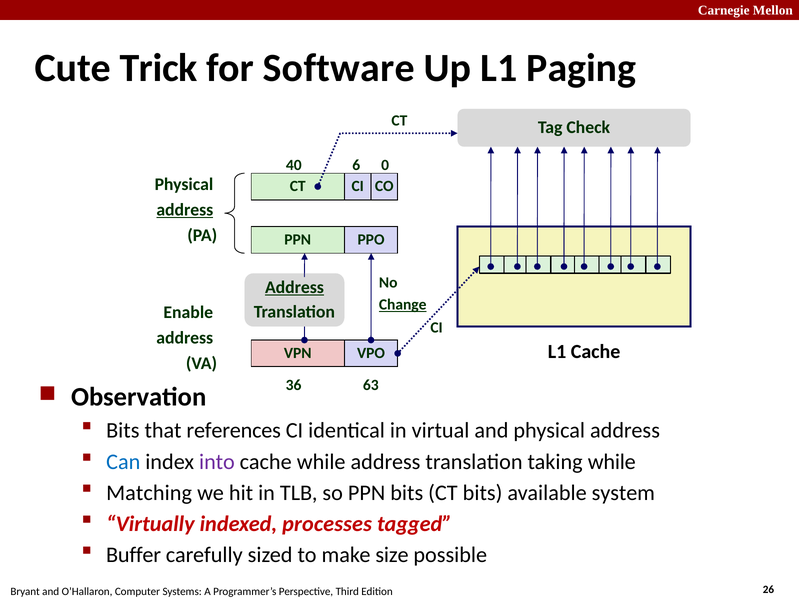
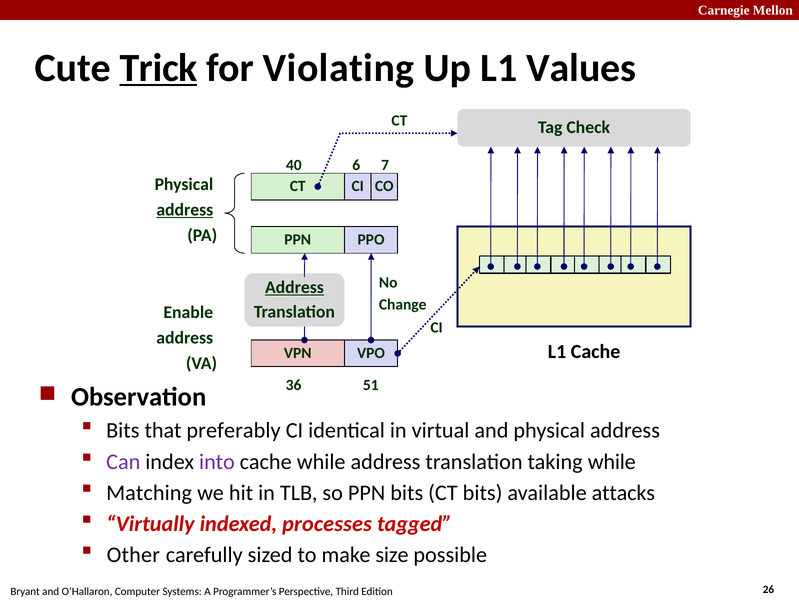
Trick underline: none -> present (159, 68)
Software: Software -> Violating (339, 68)
Paging: Paging -> Values (581, 68)
0: 0 -> 7 (385, 165)
Change underline: present -> none (403, 304)
63: 63 -> 51 (371, 385)
references: references -> preferably (234, 430)
Can colour: blue -> purple (123, 461)
system: system -> attacks (623, 492)
Buffer: Buffer -> Other (133, 554)
